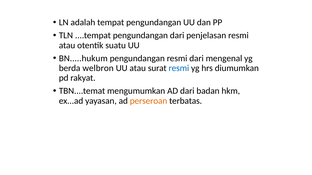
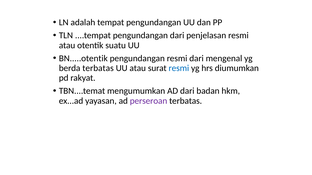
BN.....hukum: BN.....hukum -> BN.....otentik (83, 58)
berda welbron: welbron -> terbatas (98, 68)
perseroan colour: orange -> purple (149, 101)
